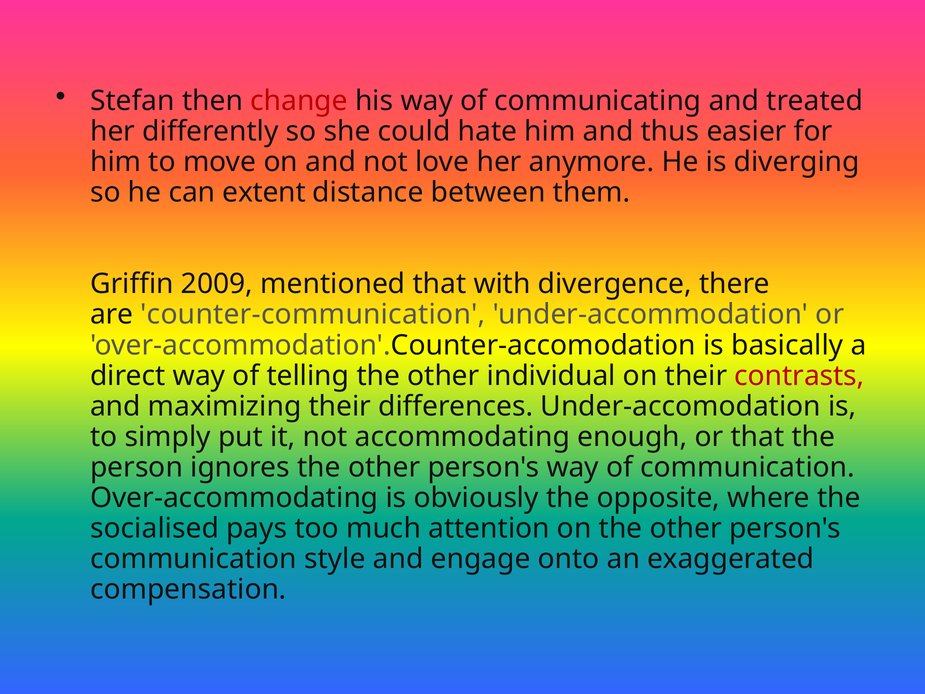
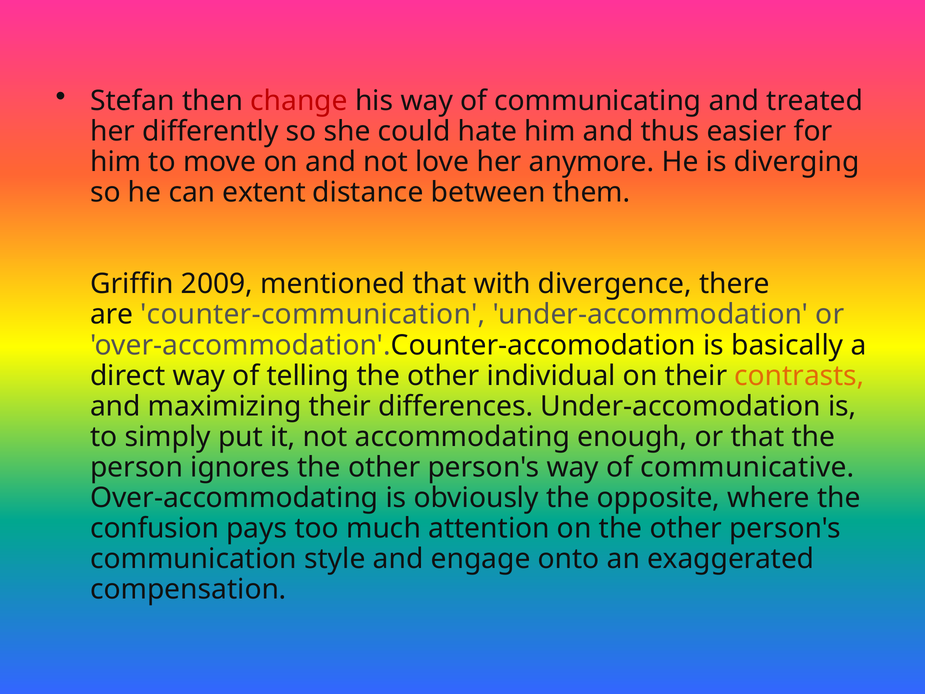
contrasts colour: red -> orange (799, 376)
of communication: communication -> communicative (747, 467)
socialised: socialised -> confusion (155, 528)
